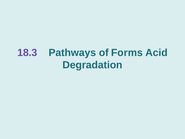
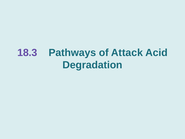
Forms: Forms -> Attack (127, 53)
